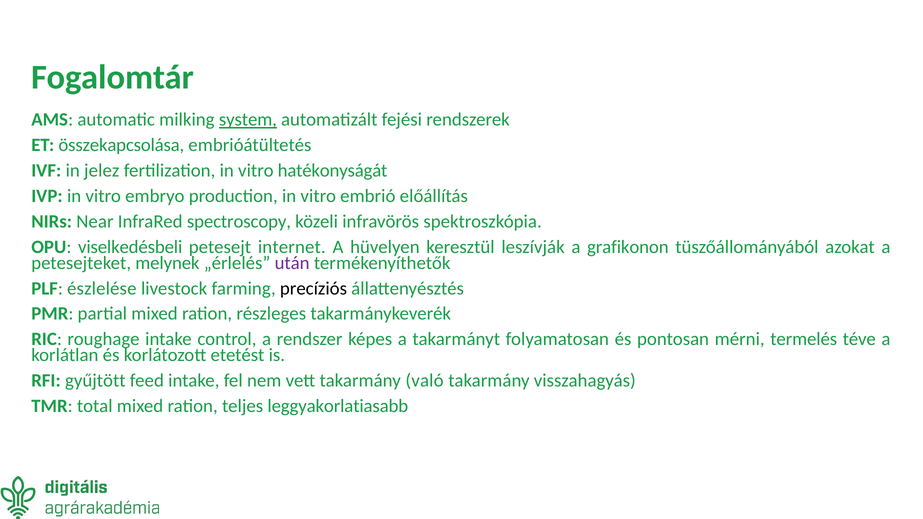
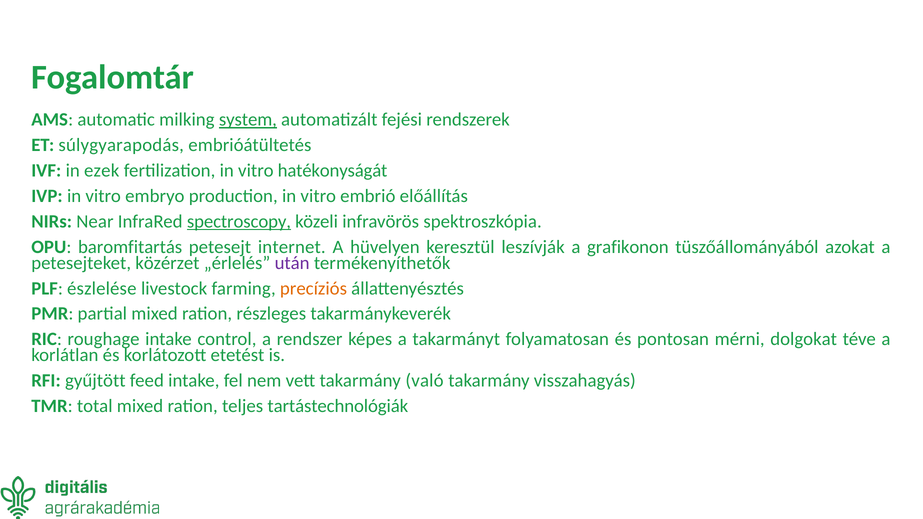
összekapcsolása: összekapcsolása -> súlygyarapodás (121, 145)
jelez: jelez -> ezek (102, 171)
spectroscopy underline: none -> present (239, 222)
viselkedésbeli: viselkedésbeli -> baromfitartás (130, 247)
melynek: melynek -> közérzet (167, 263)
precíziós colour: black -> orange (313, 288)
termelés: termelés -> dolgokat (804, 339)
leggyakorlatiasabb: leggyakorlatiasabb -> tartástechnológiák (338, 406)
